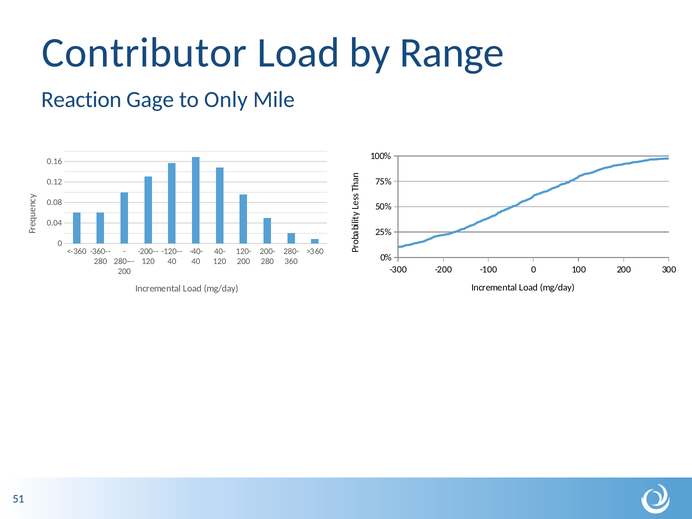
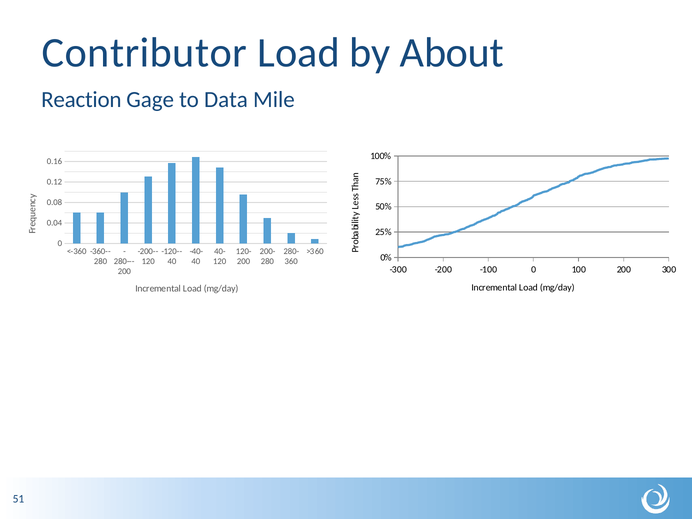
Range: Range -> About (452, 53)
Only: Only -> Data (226, 100)
